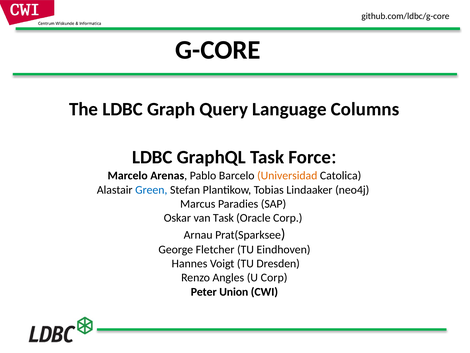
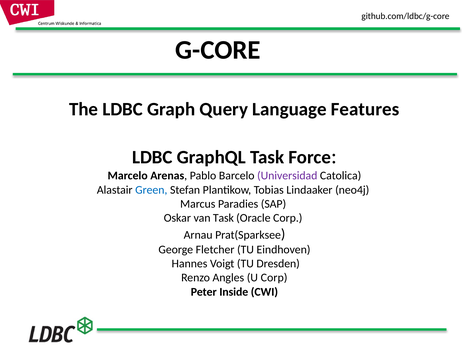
Columns: Columns -> Features (365, 109)
Universidad colour: orange -> purple (287, 175)
Union: Union -> Inside (234, 291)
